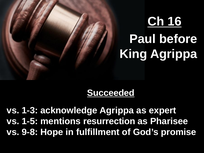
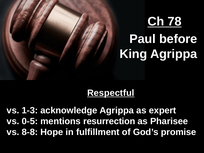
16: 16 -> 78 (175, 22)
Succeeded: Succeeded -> Respectful (111, 93)
1-5: 1-5 -> 0-5 (30, 121)
9-8: 9-8 -> 8-8 (30, 132)
